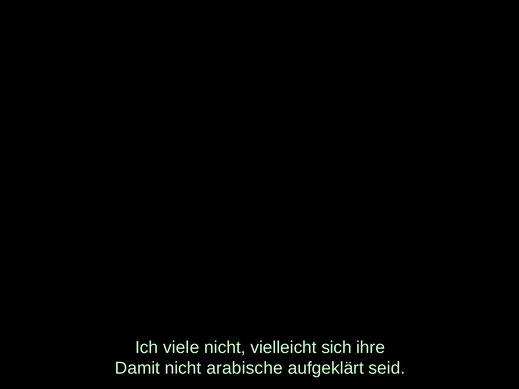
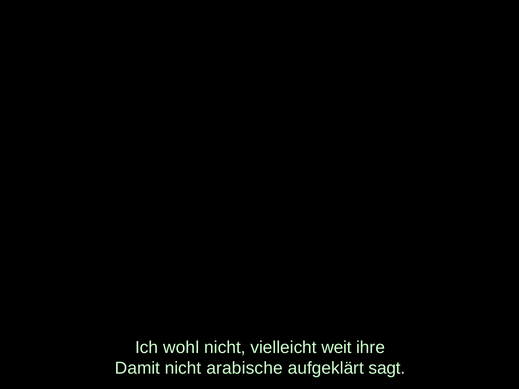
viele: viele -> wohl (181, 348)
sich: sich -> weit (337, 348)
seid: seid -> sagt (387, 368)
